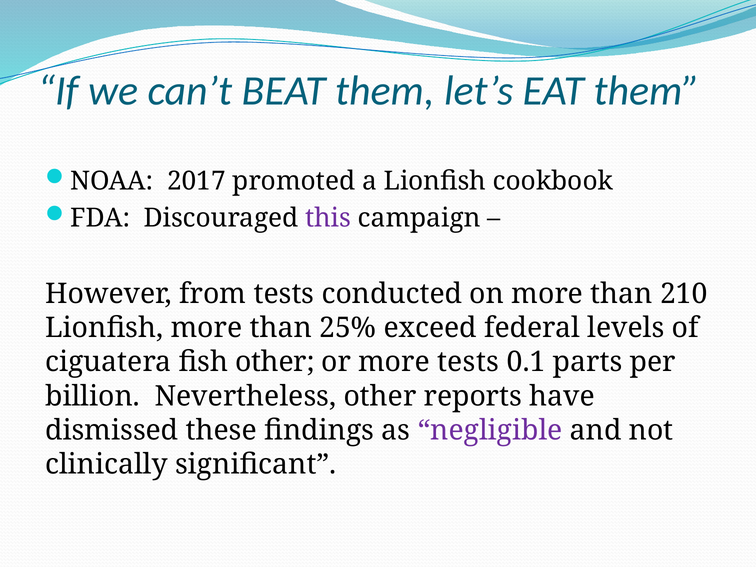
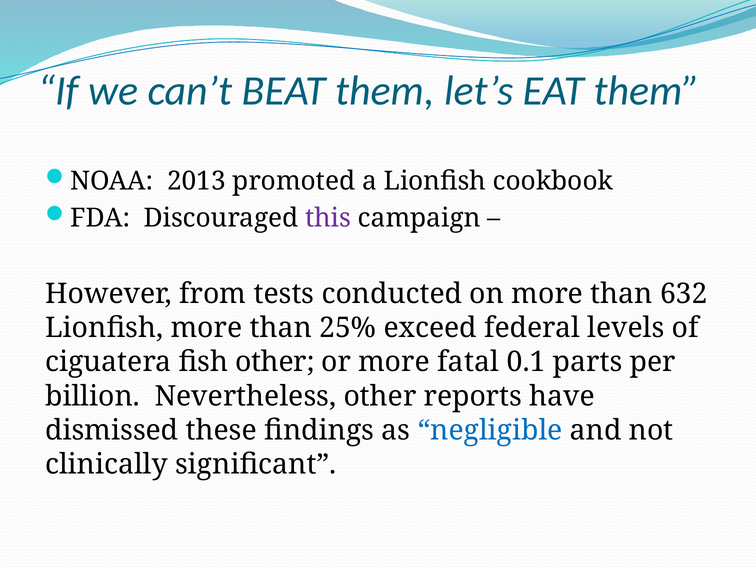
2017: 2017 -> 2013 (196, 181)
210: 210 -> 632 (684, 294)
more tests: tests -> fatal (468, 362)
negligible colour: purple -> blue (490, 430)
